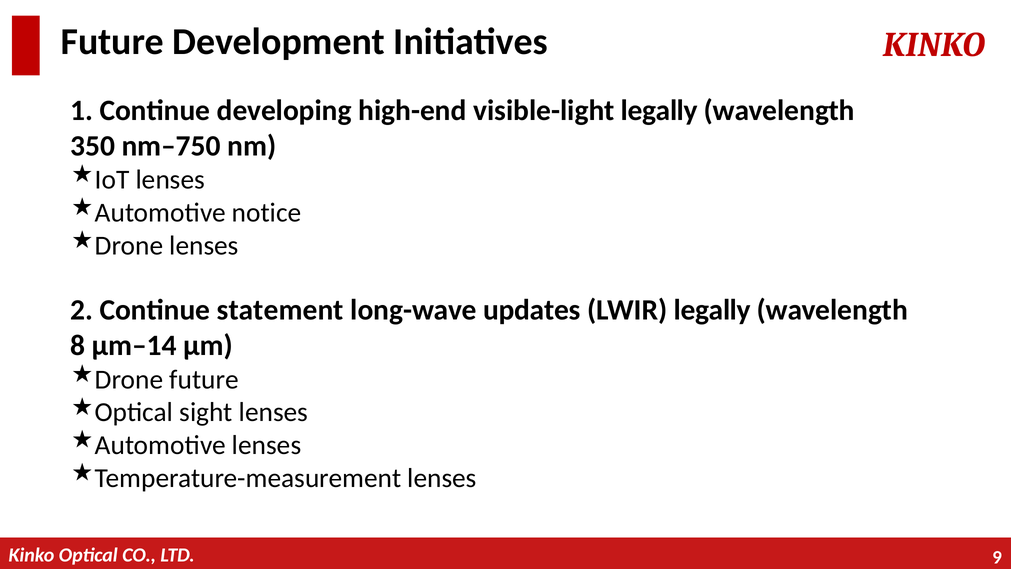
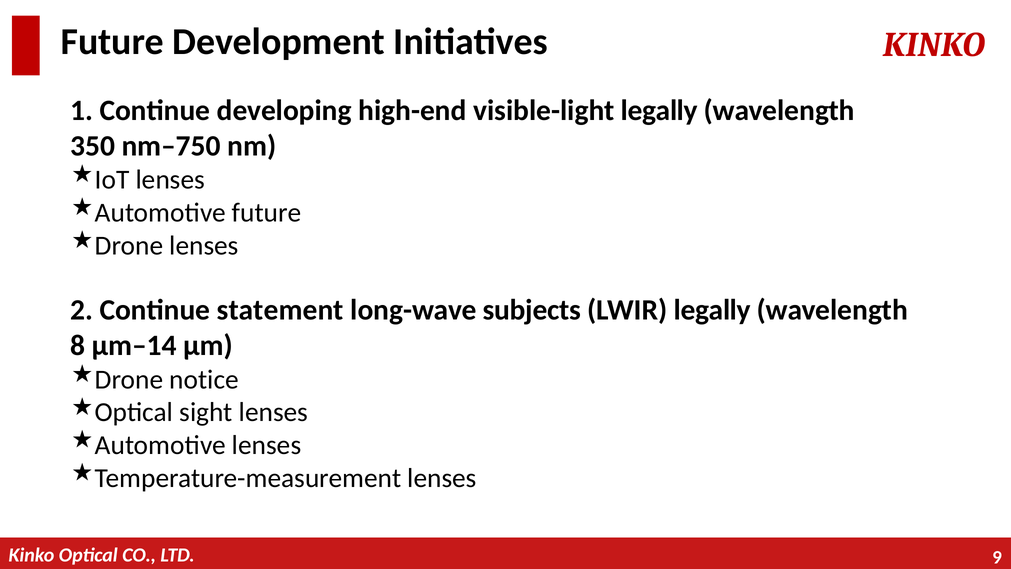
Automotive notice: notice -> future (267, 213)
updates: updates -> subjects (532, 310)
Drone future: future -> notice (204, 379)
